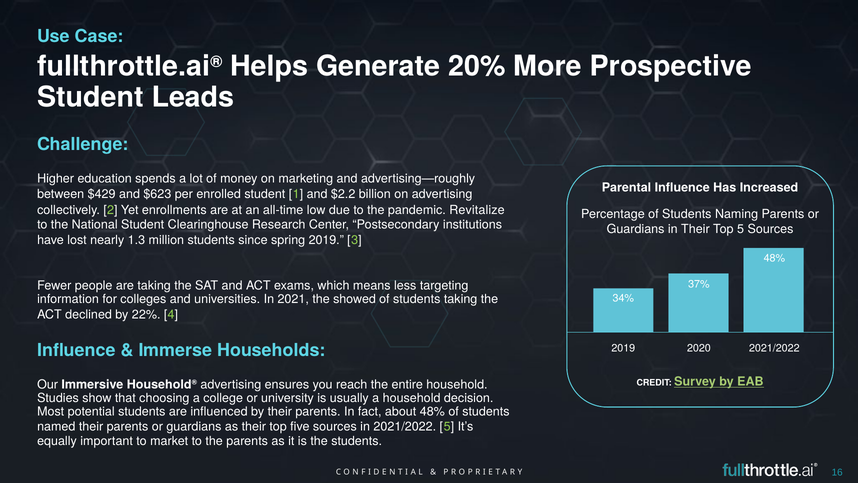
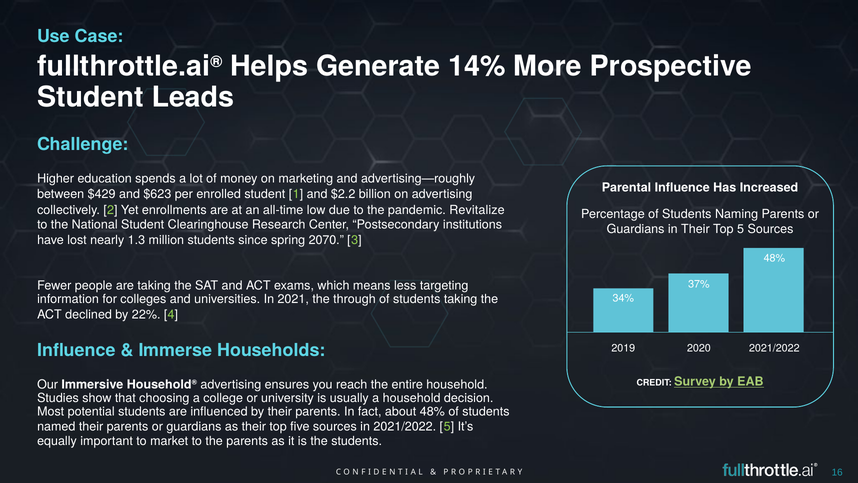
20%: 20% -> 14% (477, 66)
spring 2019: 2019 -> 2070 (326, 240)
showed: showed -> through (354, 299)
